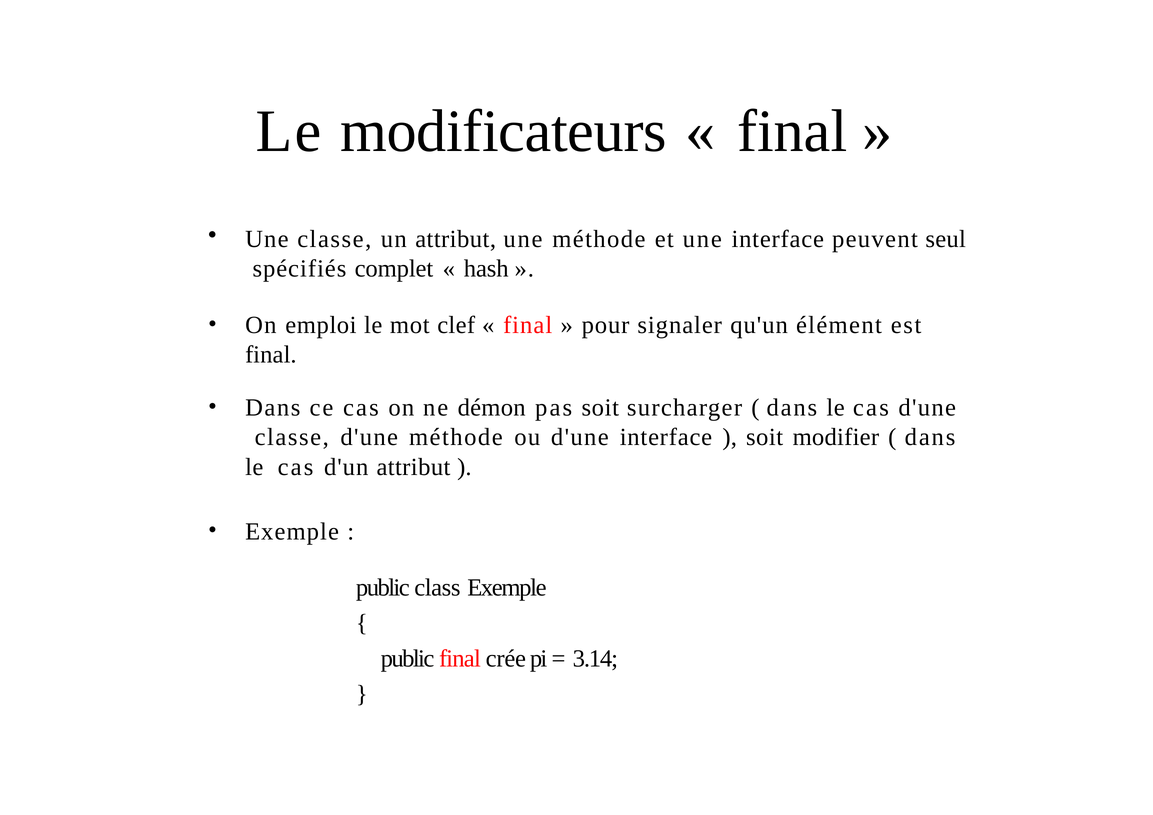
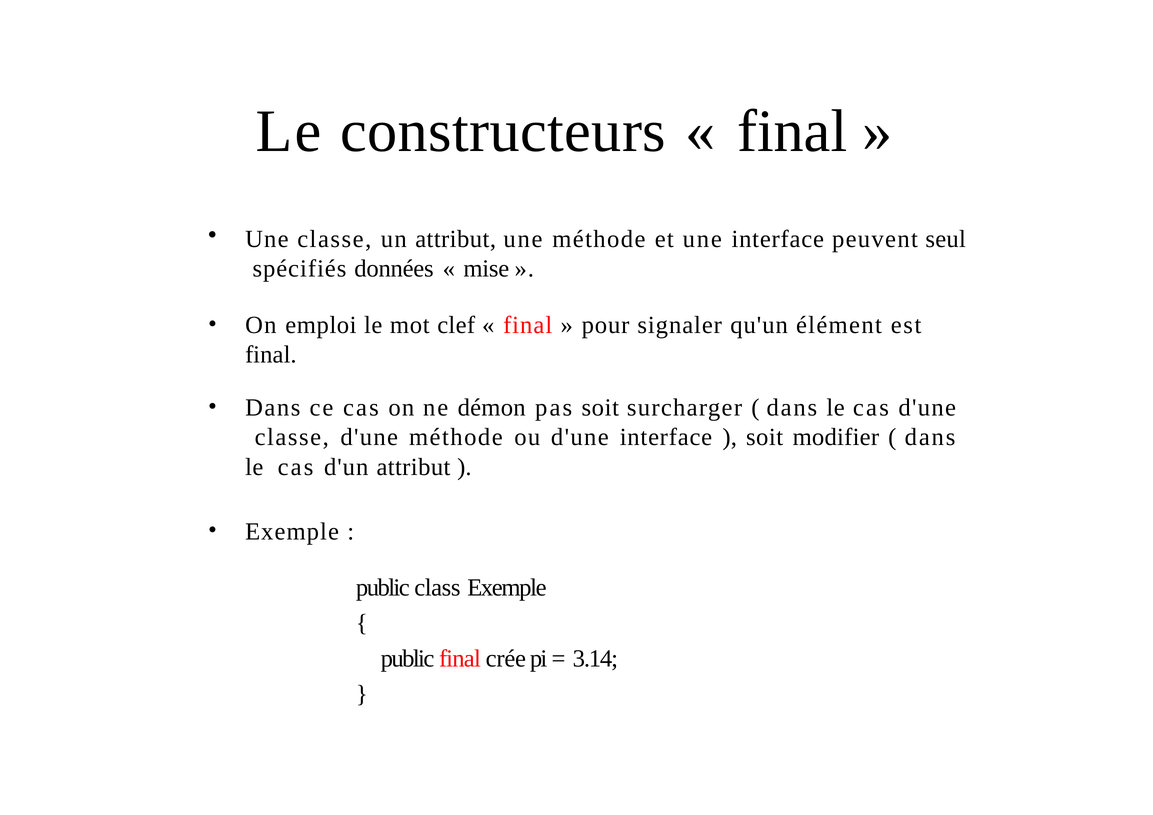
modificateurs: modificateurs -> constructeurs (503, 132)
complet: complet -> données (394, 269)
hash: hash -> mise (486, 269)
